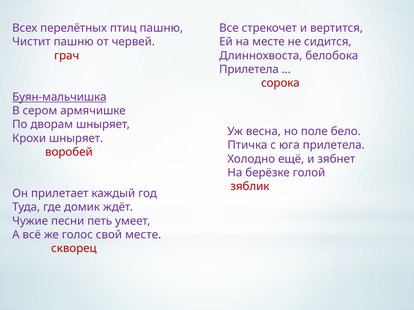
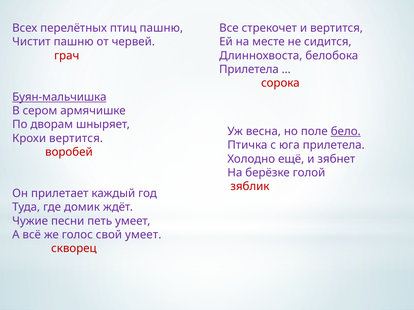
бело underline: none -> present (346, 132)
Крохи шныряет: шныряет -> вертится (76, 138)
свой месте: месте -> умеет (143, 235)
